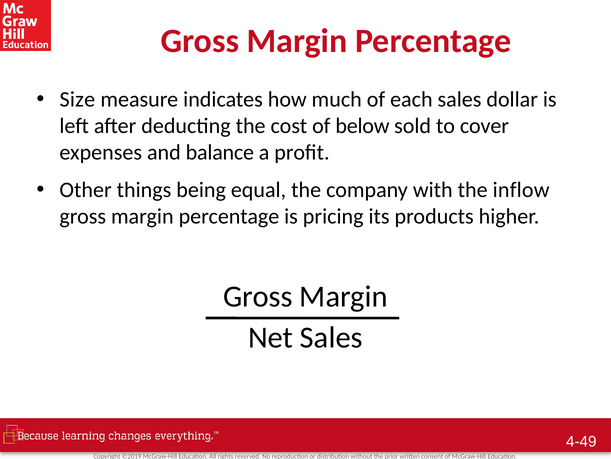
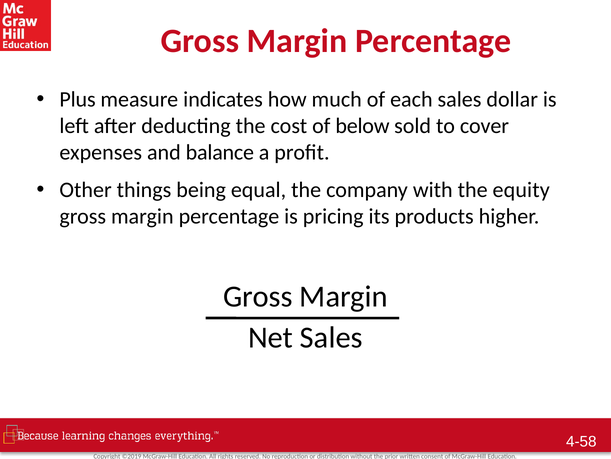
Size: Size -> Plus (78, 99)
inflow: inflow -> equity (521, 190)
4-49: 4-49 -> 4-58 (581, 441)
